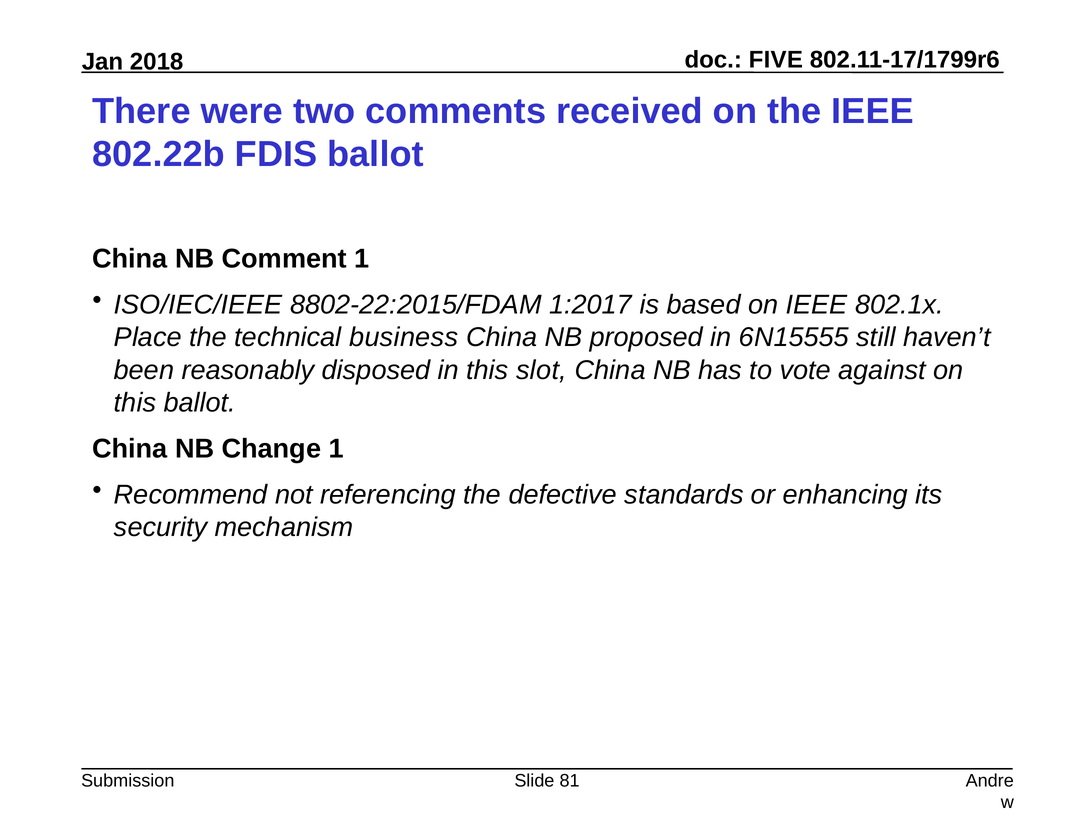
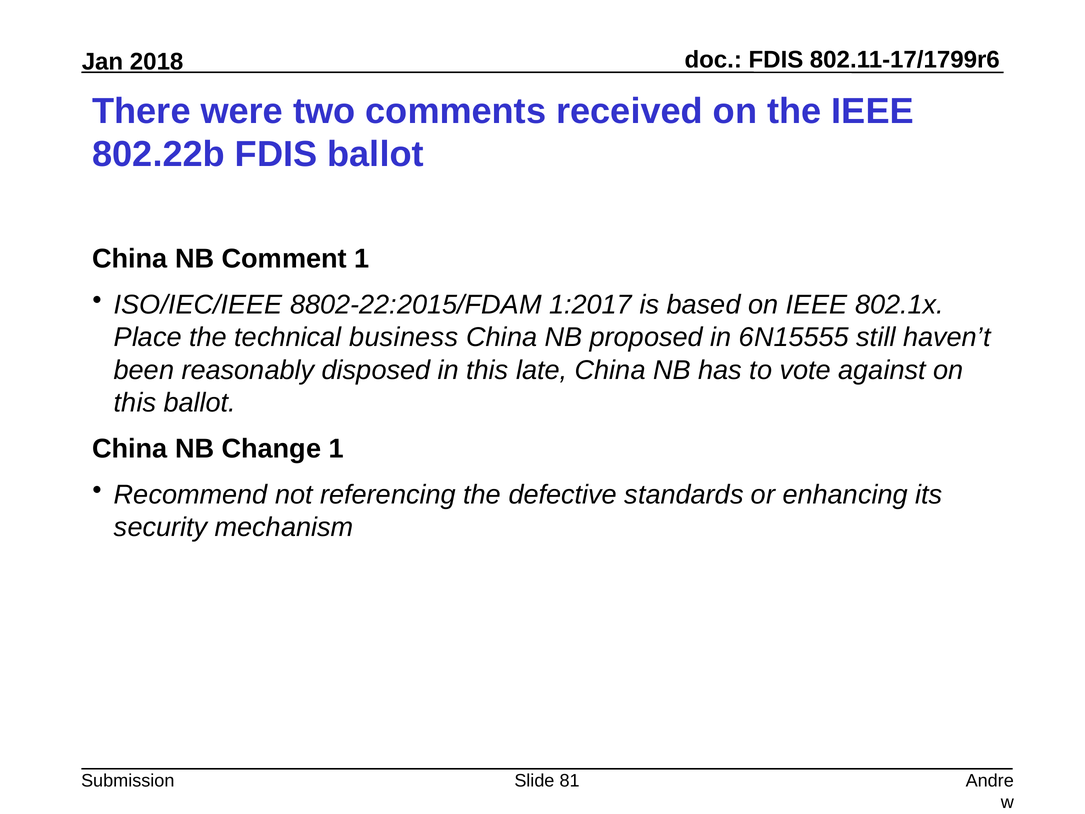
FIVE: FIVE -> FDIS (776, 60)
slot: slot -> late (542, 370)
